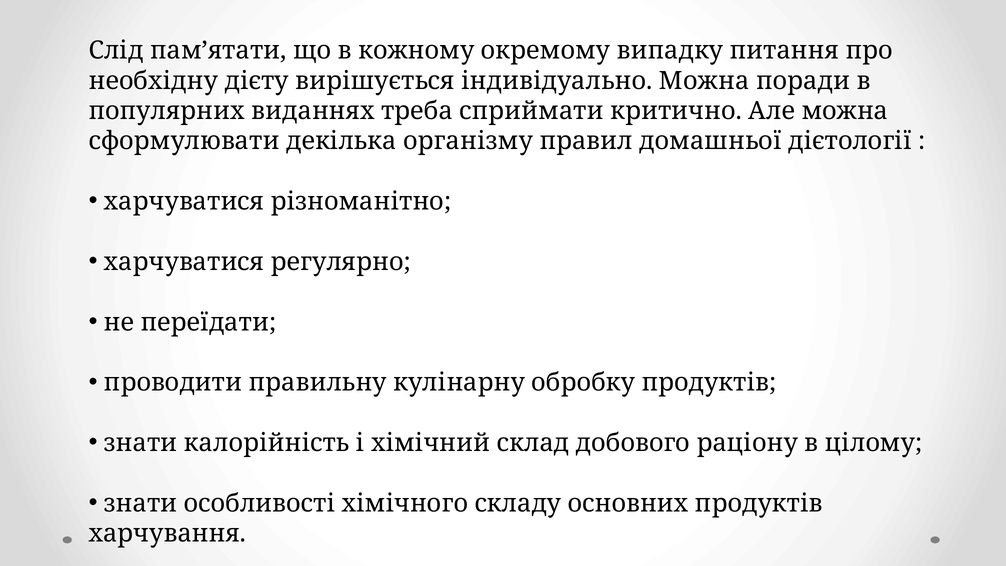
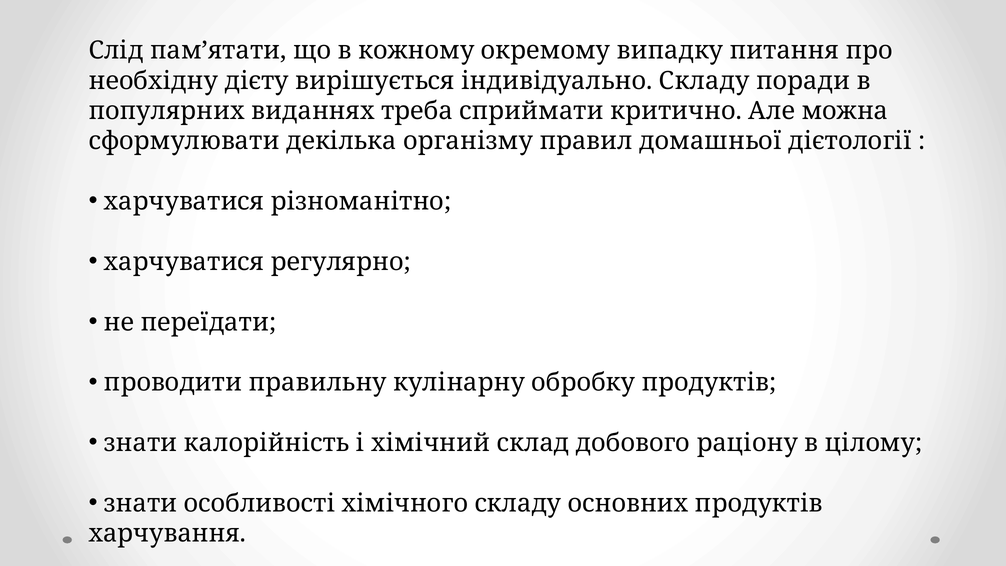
індивідуально Можна: Можна -> Складу (704, 81)
